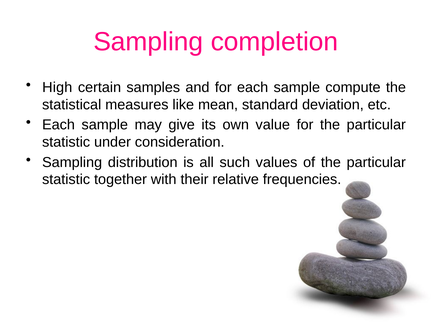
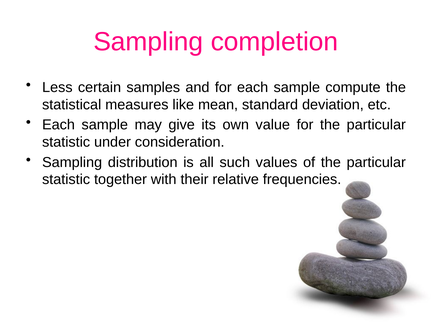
High: High -> Less (57, 87)
